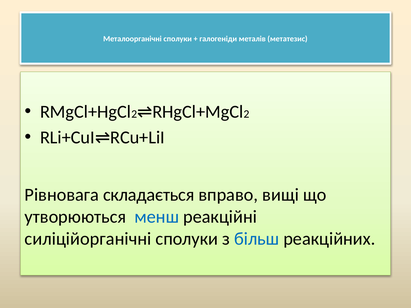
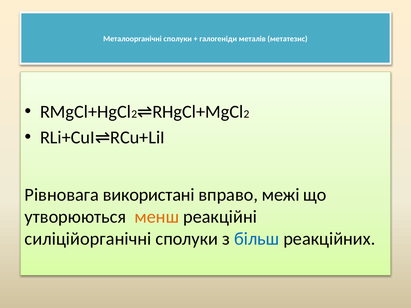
складається: складається -> використані (149, 195)
вищі: вищі -> межі (281, 195)
менш colour: blue -> orange (157, 217)
